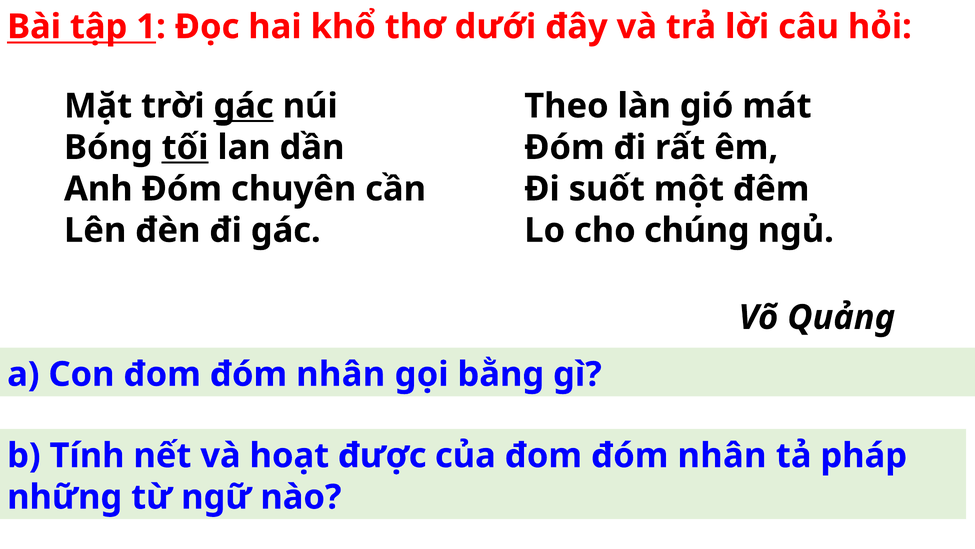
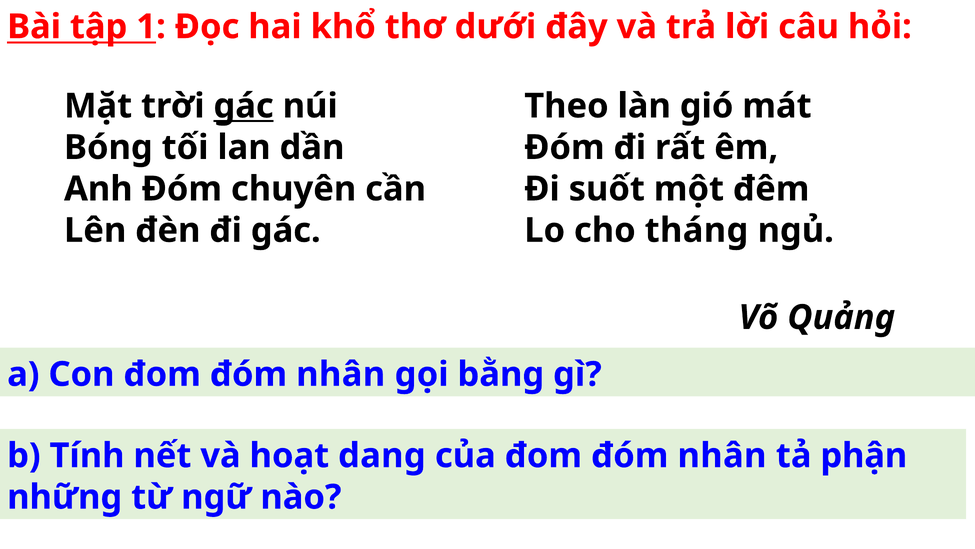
tối underline: present -> none (185, 147)
chúng: chúng -> tháng (697, 230)
được: được -> dang (382, 455)
pháp: pháp -> phận (864, 455)
